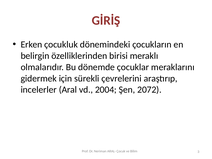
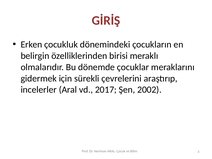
2004: 2004 -> 2017 (106, 90)
2072: 2072 -> 2002 (149, 90)
